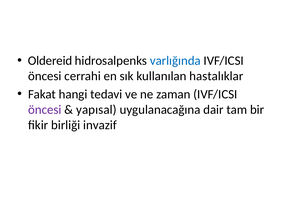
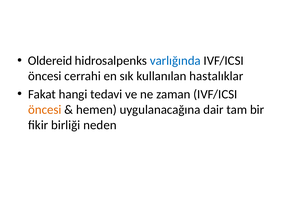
öncesi colour: purple -> orange (45, 109)
yapısal: yapısal -> hemen (96, 109)
invazif: invazif -> neden (100, 125)
